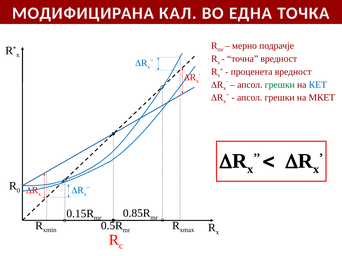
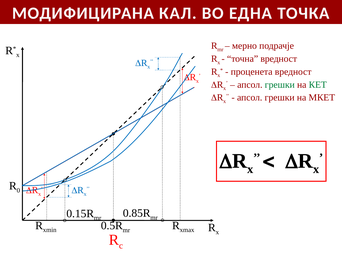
КЕТ colour: blue -> green (318, 85)
